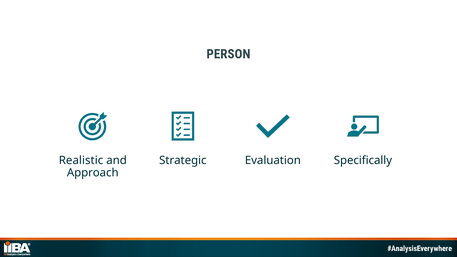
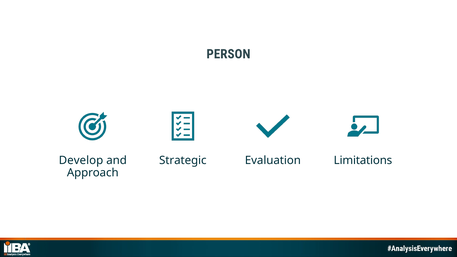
Realistic: Realistic -> Develop (81, 160)
Specifically: Specifically -> Limitations (363, 160)
